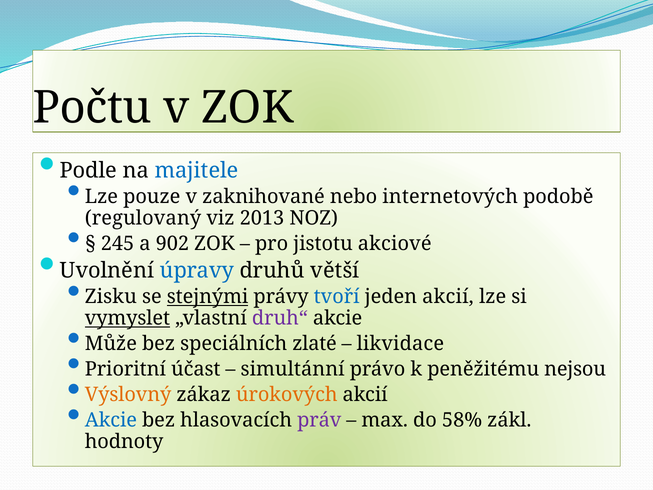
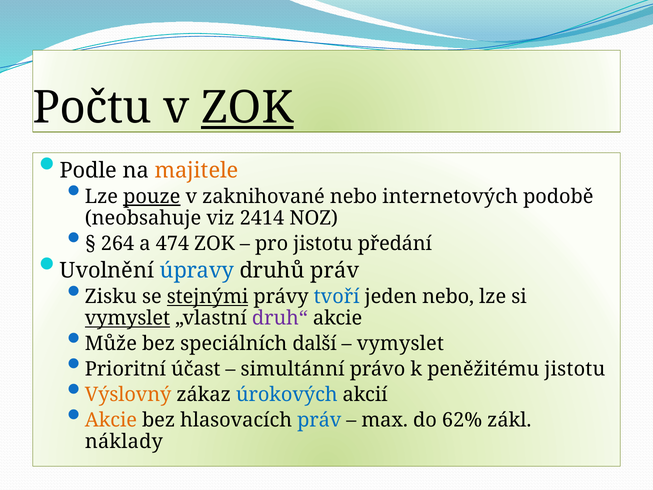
ZOK underline: none -> present (247, 108)
majitele colour: blue -> orange (197, 170)
pouze underline: none -> present (152, 197)
regulovaný: regulovaný -> neobsahuje (143, 218)
2013: 2013 -> 2414 (262, 218)
245: 245 -> 264 (117, 244)
902: 902 -> 474 (172, 244)
akciové: akciové -> předání (395, 244)
druhů větší: větší -> práv (335, 271)
jeden akcií: akcií -> nebo (448, 297)
zlaté: zlaté -> další (315, 344)
likvidace: likvidace -> vymyslet (400, 344)
peněžitému nejsou: nejsou -> jistotu (575, 369)
úrokových colour: orange -> blue (287, 395)
Akcie colour: blue -> orange (111, 420)
práv colour: purple -> blue (319, 420)
58%: 58% -> 62% (462, 420)
hodnoty: hodnoty -> náklady (124, 442)
